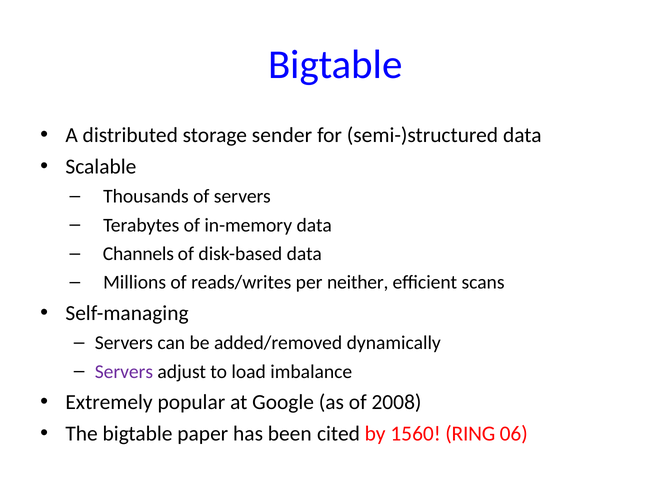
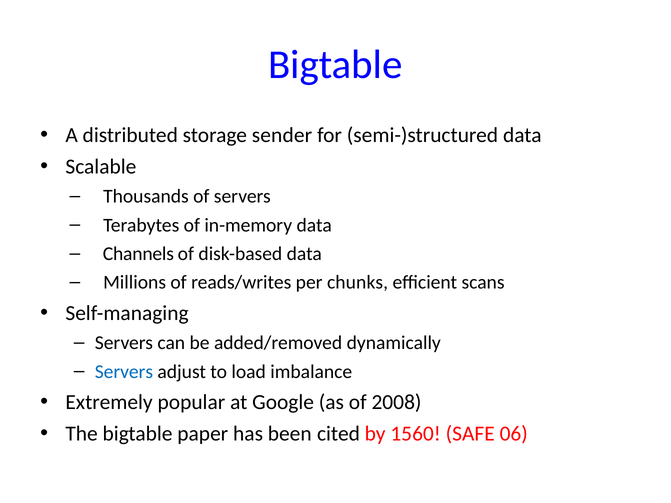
neither: neither -> chunks (358, 283)
Servers colour: purple -> blue (124, 372)
RING: RING -> SAFE (470, 434)
